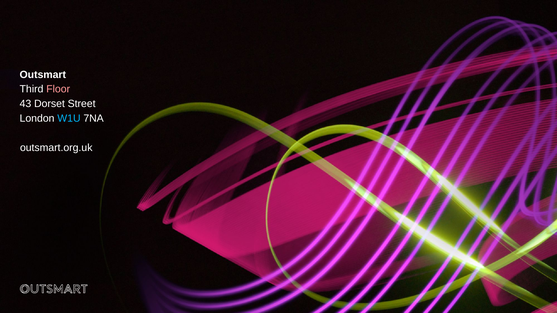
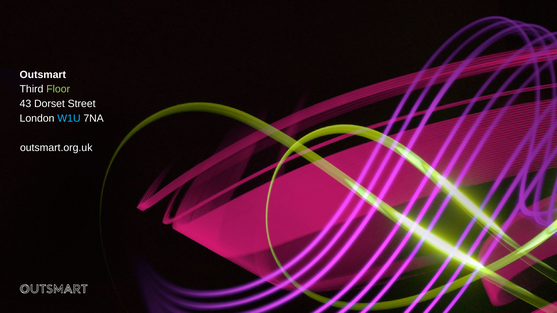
Floor colour: pink -> light green (58, 89)
